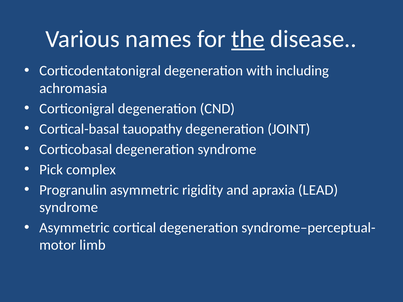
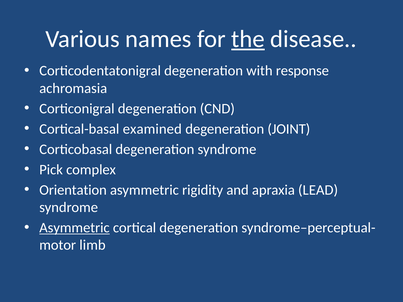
including: including -> response (302, 71)
tauopathy: tauopathy -> examined (152, 129)
Progranulin: Progranulin -> Orientation (73, 190)
Asymmetric underline: none -> present (74, 228)
